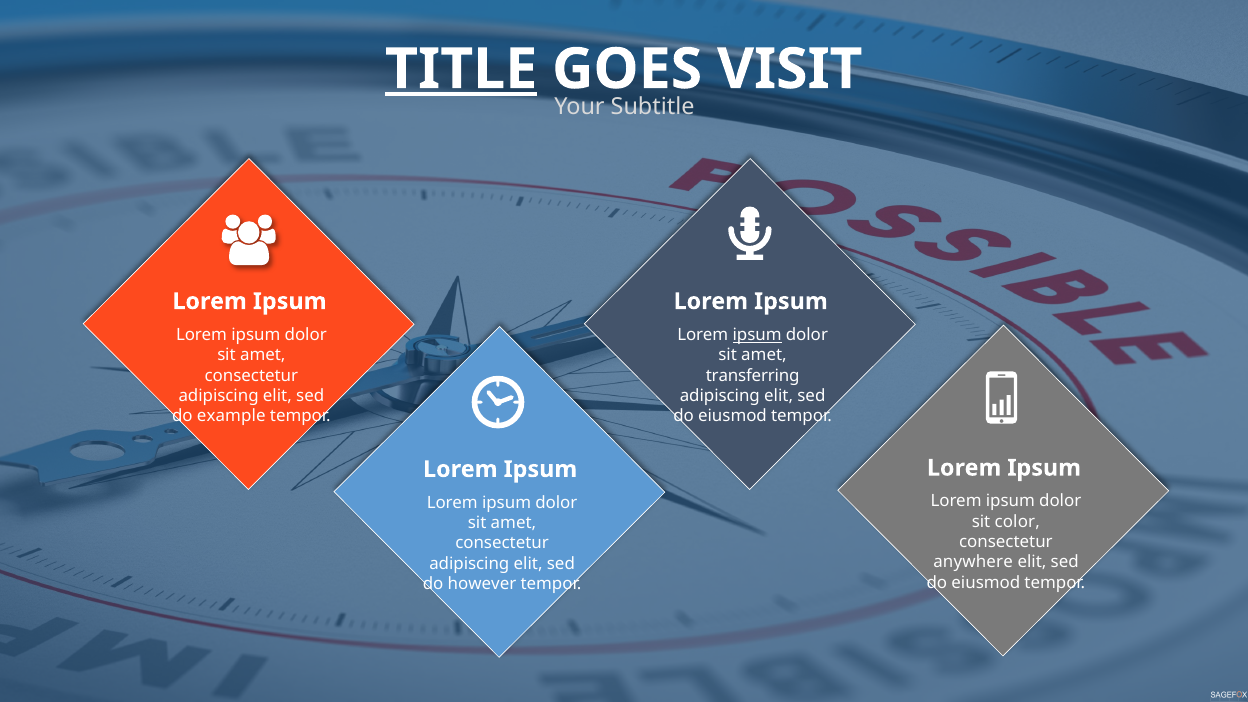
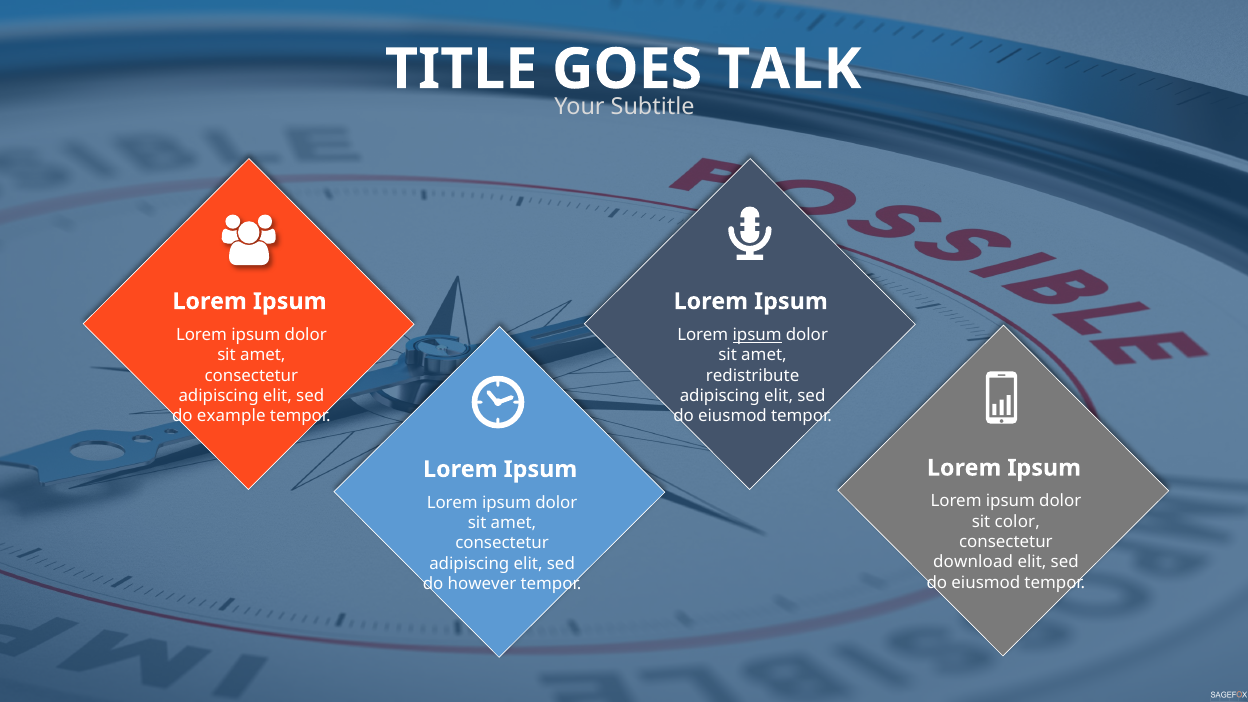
TITLE underline: present -> none (461, 69)
VISIT: VISIT -> TALK (789, 69)
transferring: transferring -> redistribute (753, 375)
anywhere: anywhere -> download (973, 562)
